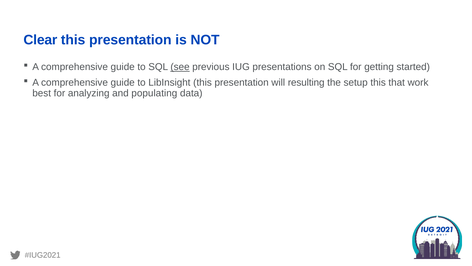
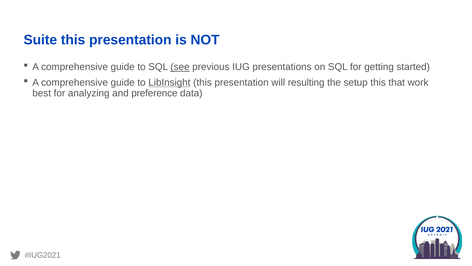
Clear: Clear -> Suite (40, 40)
LibInsight underline: none -> present (169, 82)
populating: populating -> preference (154, 93)
